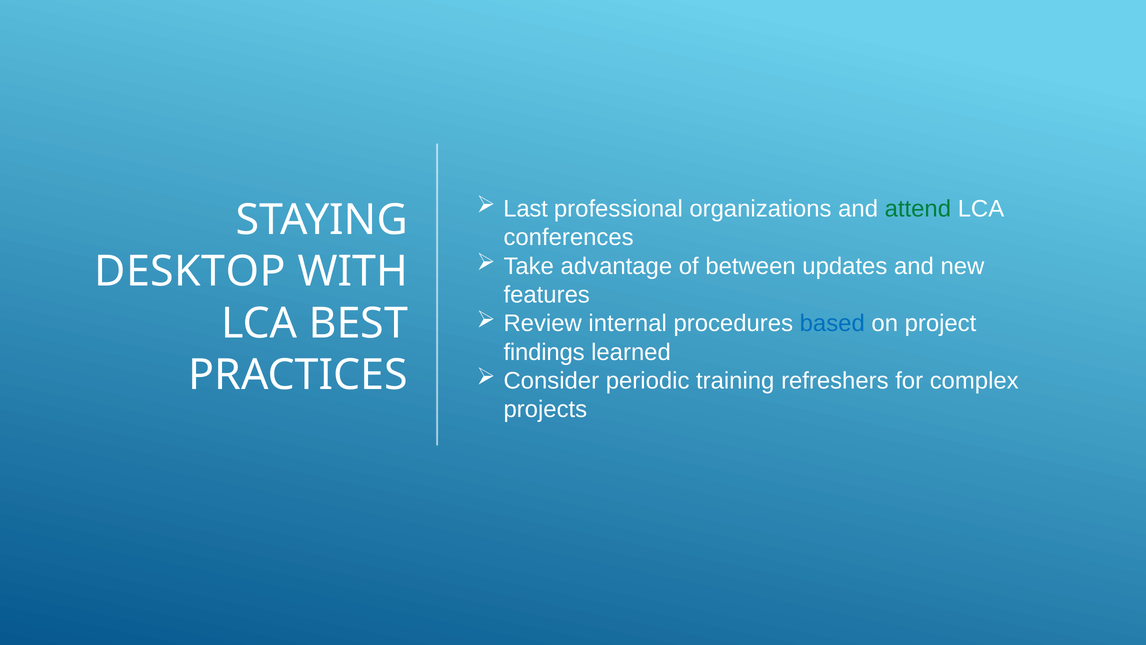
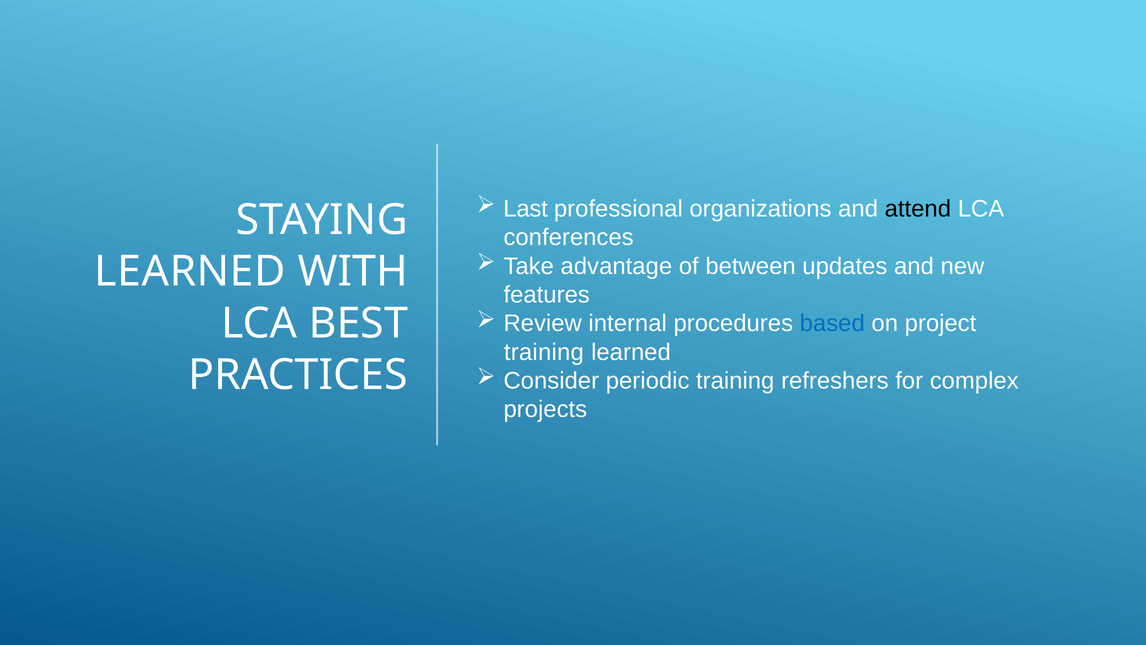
attend colour: green -> black (918, 209)
DESKTOP: DESKTOP -> LEARNED (190, 272)
findings: findings -> training (544, 352)
